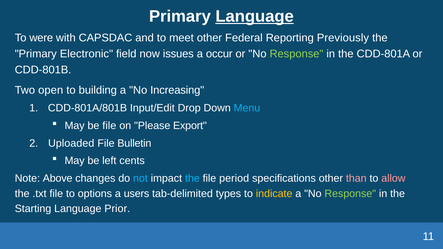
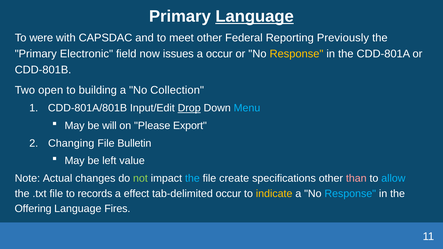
Response colour: light green -> yellow (296, 54)
Increasing: Increasing -> Collection (177, 90)
Drop underline: none -> present (189, 108)
be file: file -> will (109, 126)
Uploaded: Uploaded -> Changing (71, 143)
cents: cents -> value (132, 161)
Above: Above -> Actual (58, 178)
not colour: light blue -> light green (140, 178)
period: period -> create (234, 178)
allow colour: pink -> light blue (393, 178)
options: options -> records (95, 194)
users: users -> effect (137, 194)
tab-delimited types: types -> occur (228, 194)
Response colour: light green -> light blue (350, 194)
Starting: Starting -> Offering (33, 209)
Prior: Prior -> Fires (117, 209)
